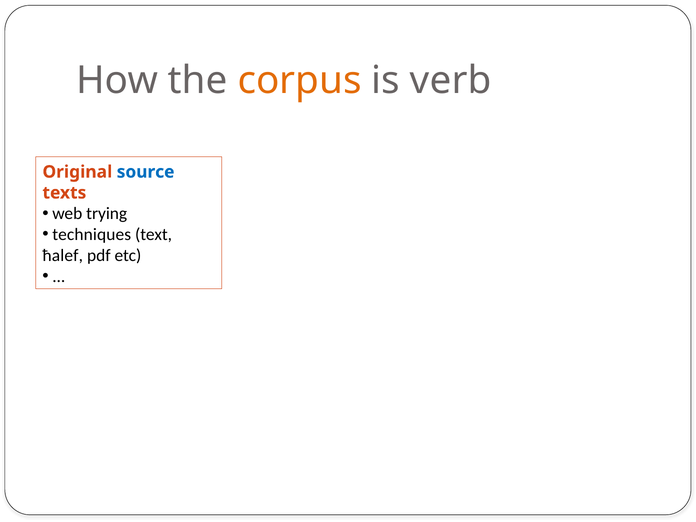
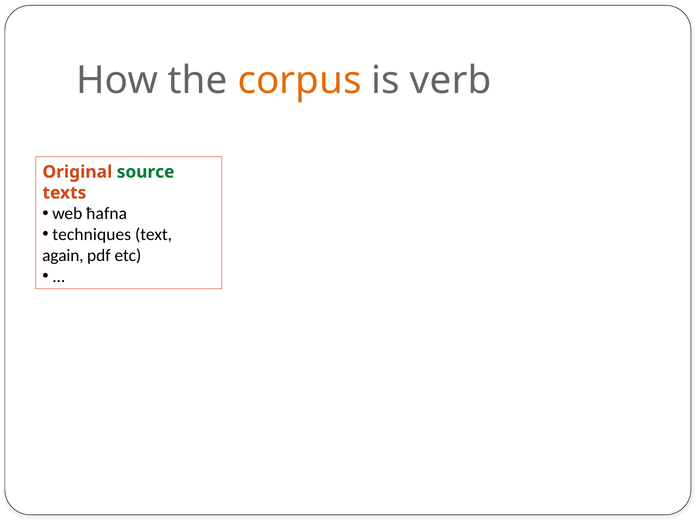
source colour: blue -> green (146, 172)
trying: trying -> ħafna (107, 214)
ħalef: ħalef -> again (63, 255)
